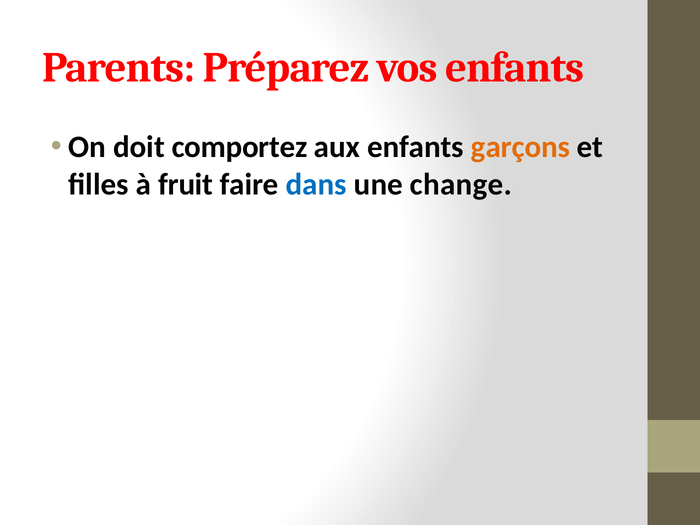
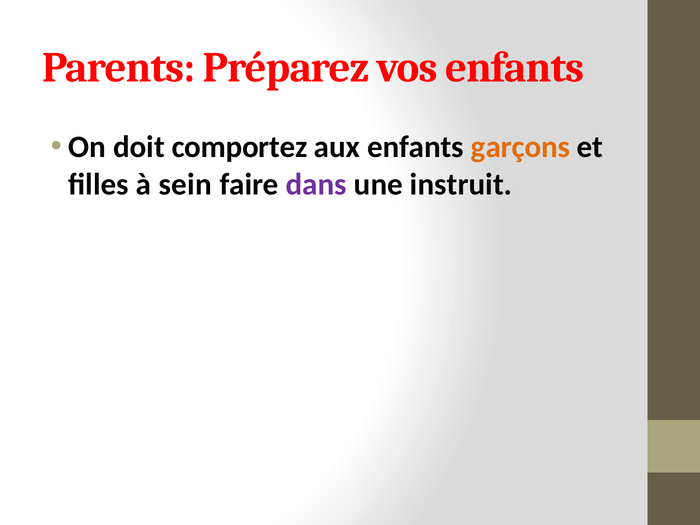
fruit: fruit -> sein (185, 184)
dans colour: blue -> purple (316, 184)
change: change -> instruit (461, 184)
